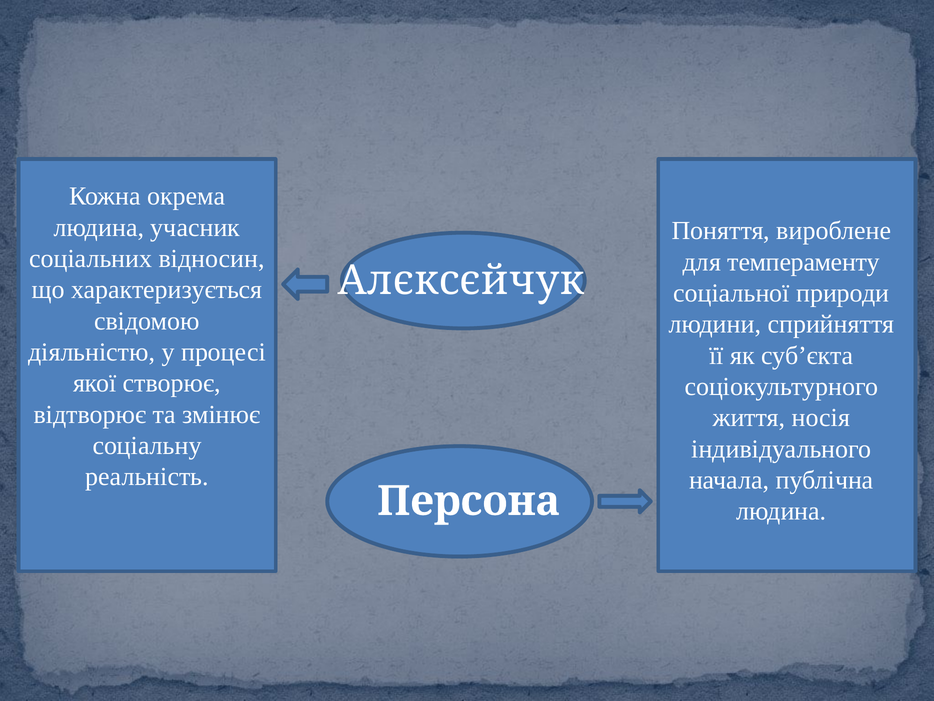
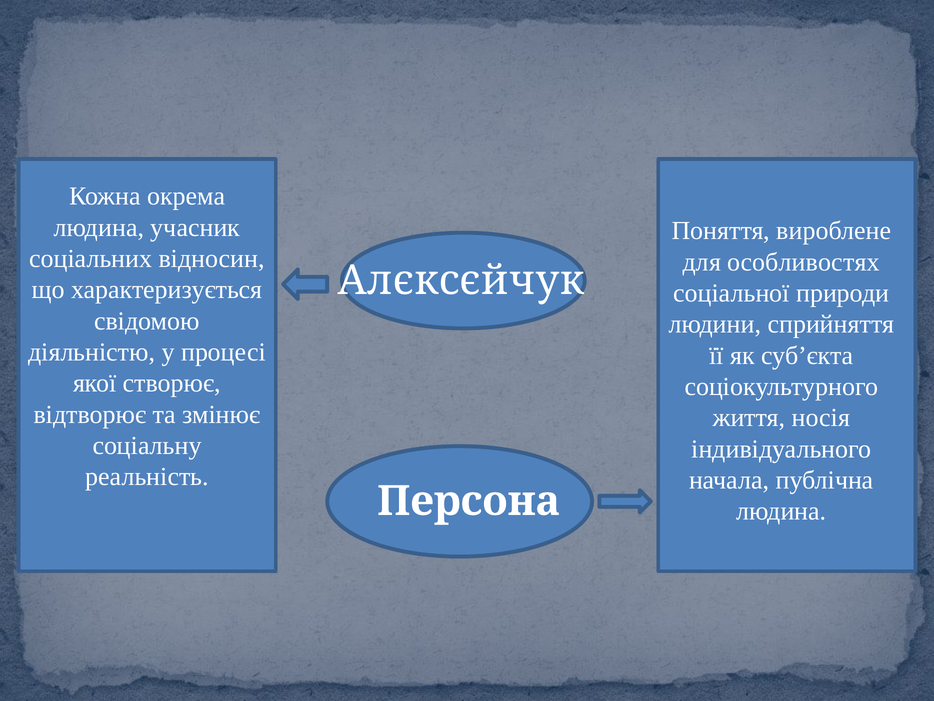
темпераменту: темпераменту -> особливостях (803, 262)
